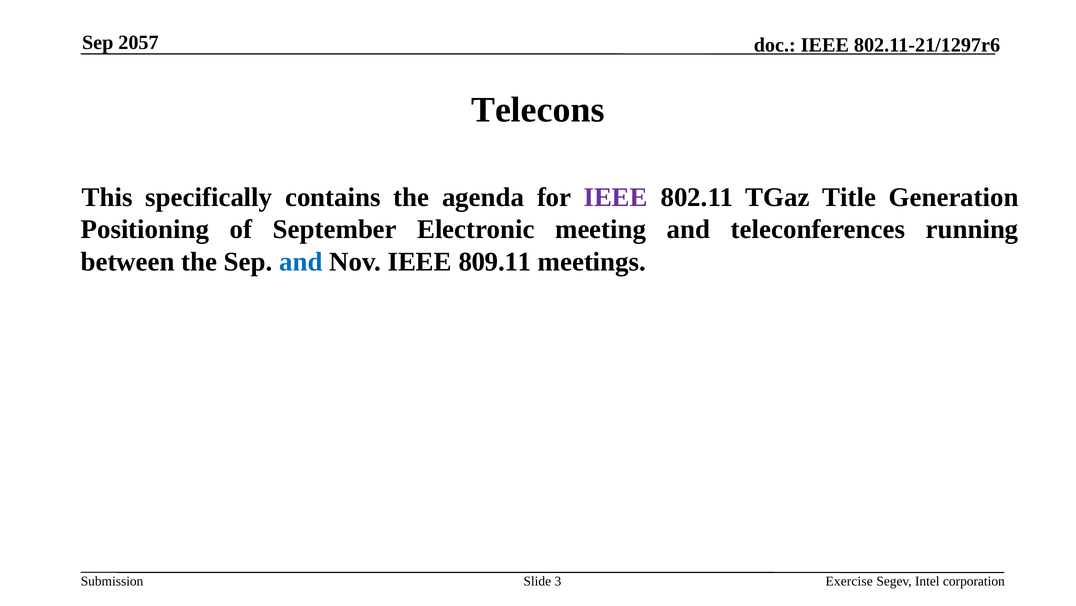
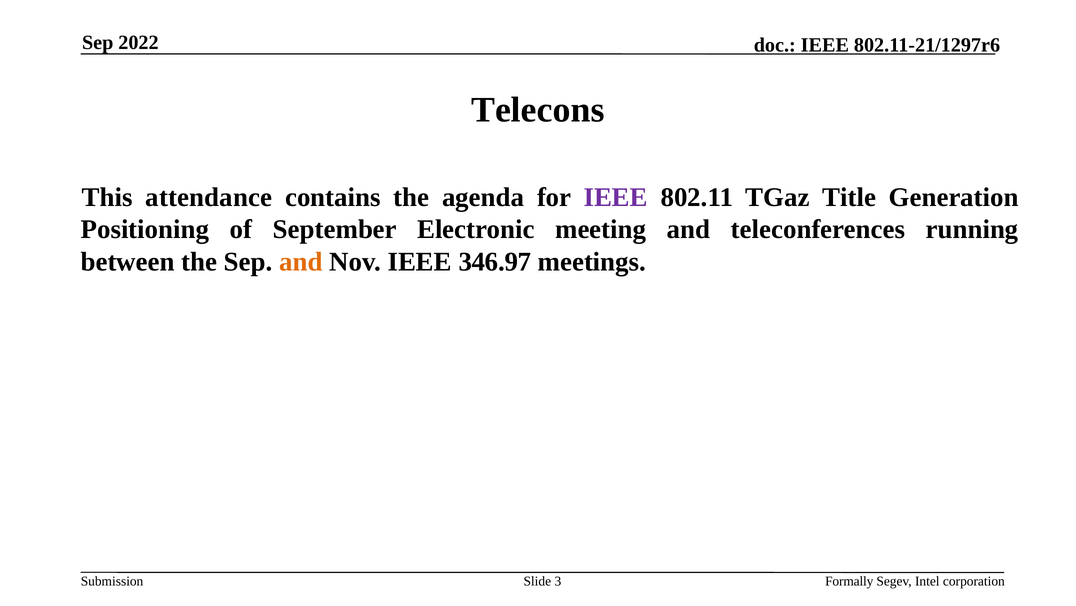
2057: 2057 -> 2022 (138, 43)
specifically: specifically -> attendance (209, 197)
and colour: blue -> orange (301, 261)
809.11: 809.11 -> 346.97 (495, 261)
Exercise: Exercise -> Formally (849, 580)
